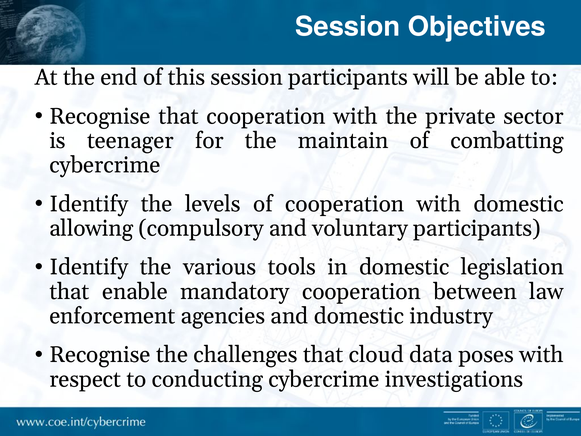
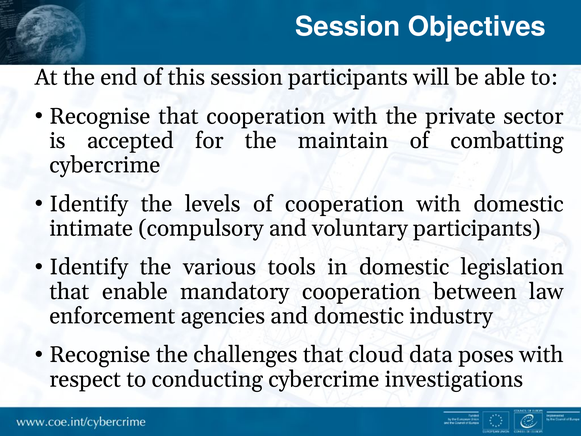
teenager: teenager -> accepted (130, 141)
allowing: allowing -> intimate (91, 228)
